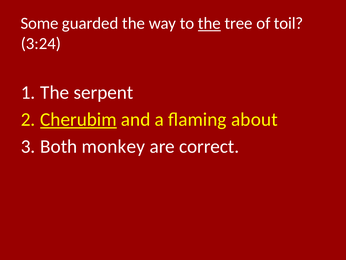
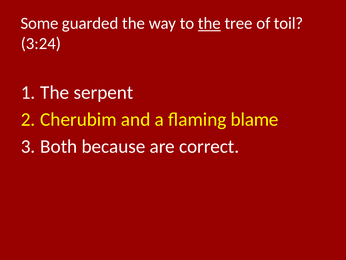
Cherubim underline: present -> none (78, 119)
about: about -> blame (255, 119)
monkey: monkey -> because (113, 146)
